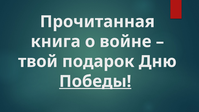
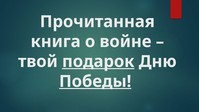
подарок underline: none -> present (98, 61)
